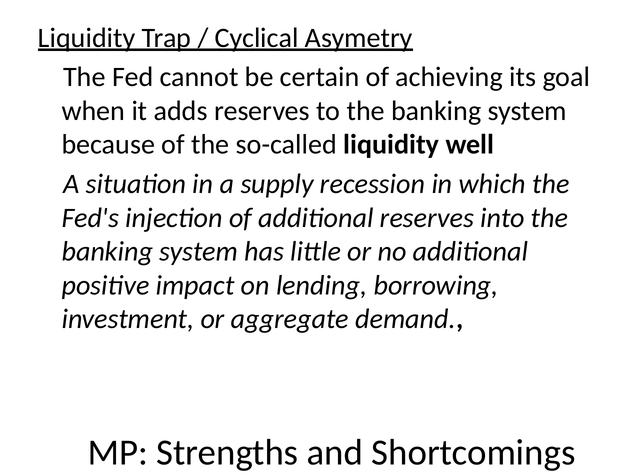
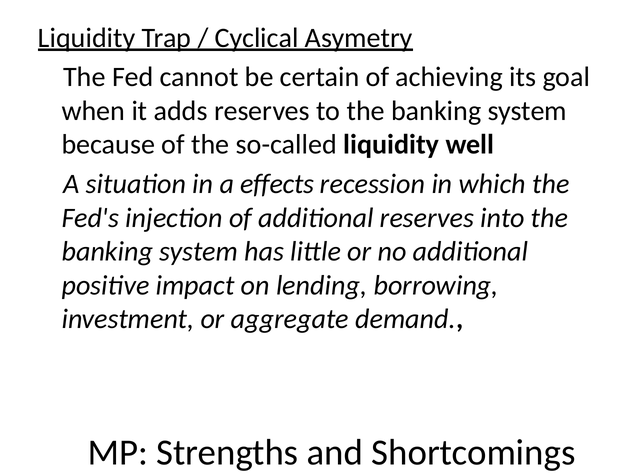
supply: supply -> effects (277, 184)
